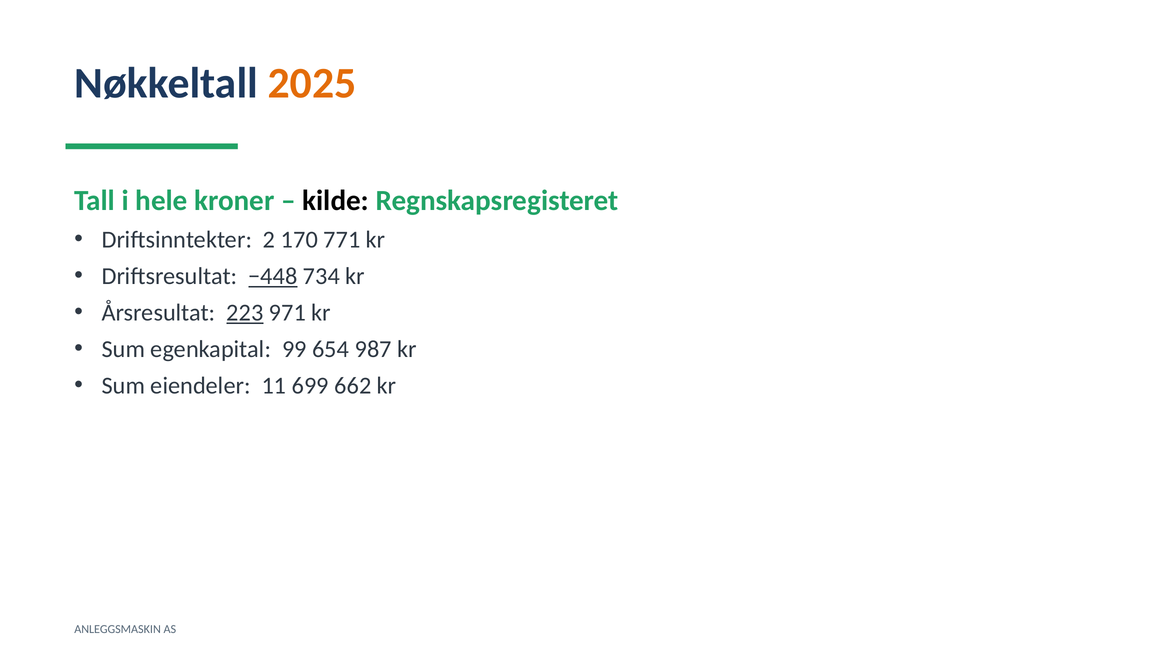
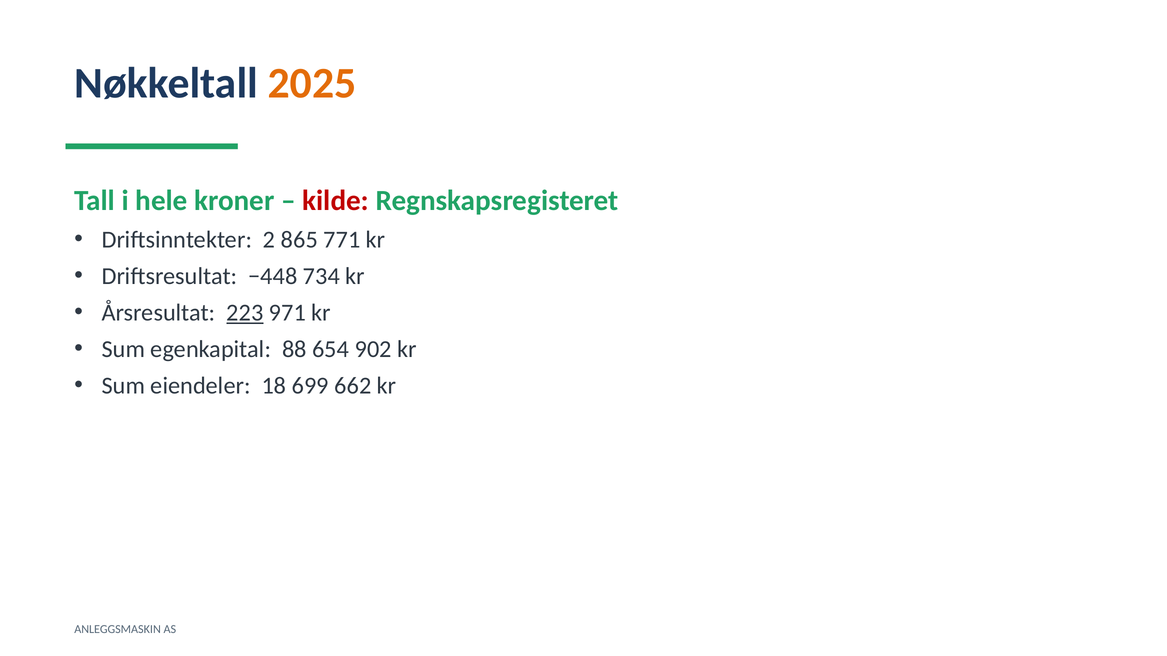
kilde colour: black -> red (336, 201)
170: 170 -> 865 (299, 240)
−448 underline: present -> none (273, 276)
99: 99 -> 88 (294, 349)
987: 987 -> 902 (373, 349)
11: 11 -> 18 (274, 386)
